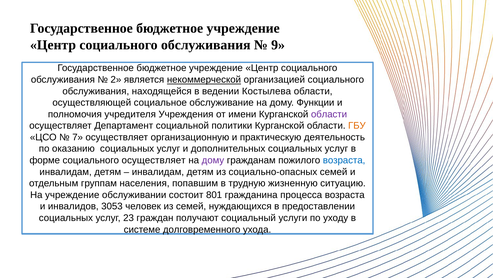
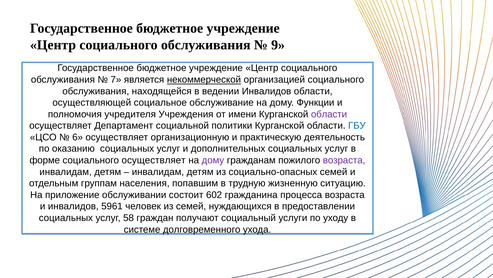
2: 2 -> 7 (116, 80)
ведении Костылева: Костылева -> Инвалидов (267, 91)
ГБУ colour: orange -> blue (357, 126)
7: 7 -> 6 (78, 137)
возраста colour: blue -> purple (344, 160)
На учреждение: учреждение -> приложение (72, 195)
801: 801 -> 602 (214, 195)
3053: 3053 -> 5961 (112, 206)
23: 23 -> 58 (129, 218)
